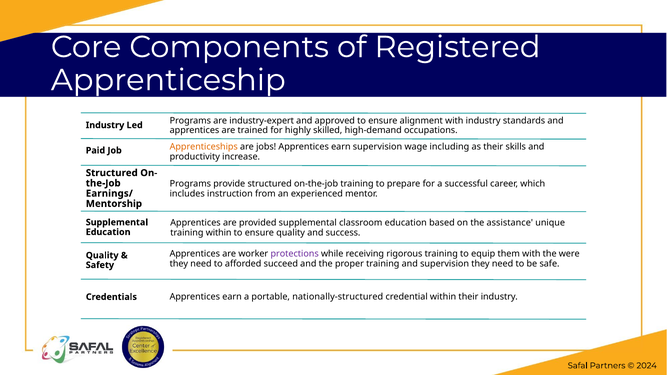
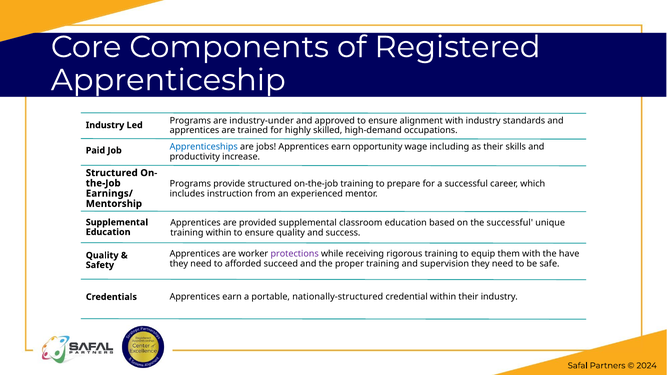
industry-expert: industry-expert -> industry-under (262, 121)
Apprenticeships colour: orange -> blue (204, 147)
earn supervision: supervision -> opportunity (378, 147)
the assistance: assistance -> successful (510, 223)
were: were -> have (569, 254)
